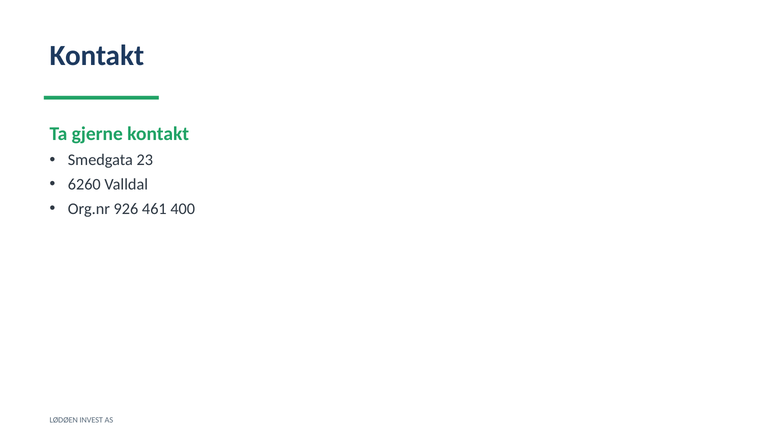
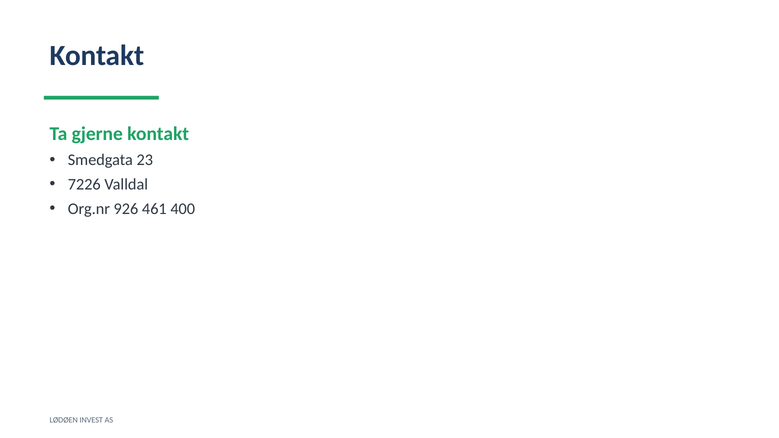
6260: 6260 -> 7226 (84, 185)
